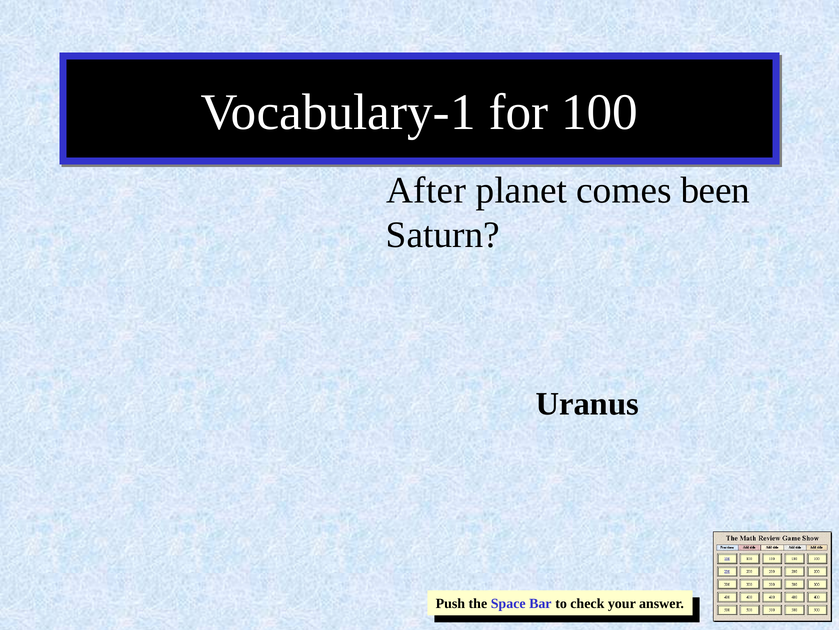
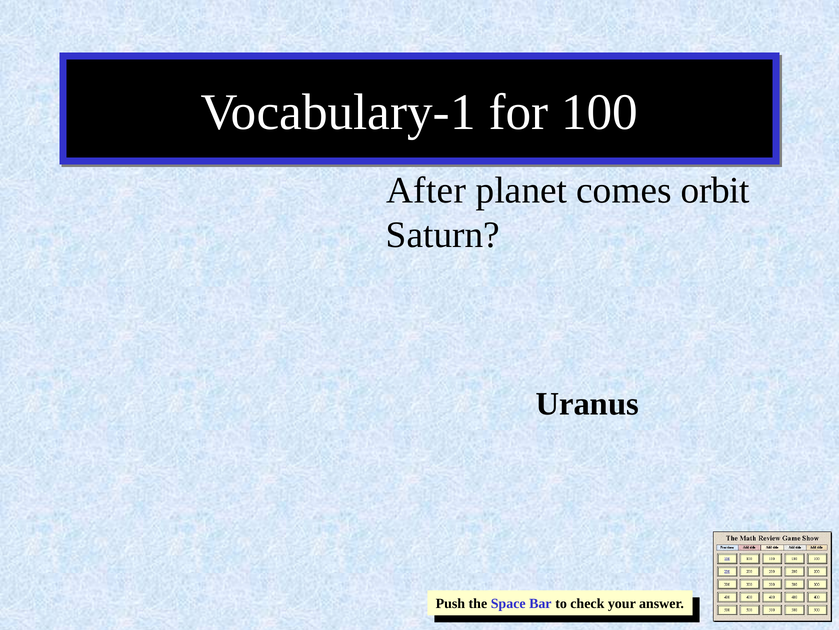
been: been -> orbit (715, 190)
